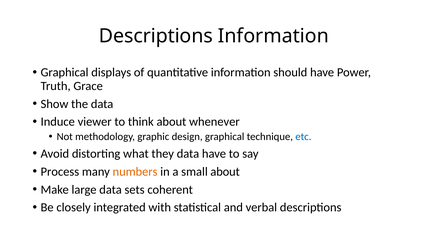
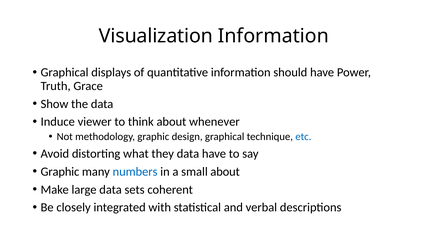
Descriptions: Descriptions -> Visualization (156, 36)
Process: Process -> Graphic (60, 171)
numbers colour: orange -> blue (135, 171)
